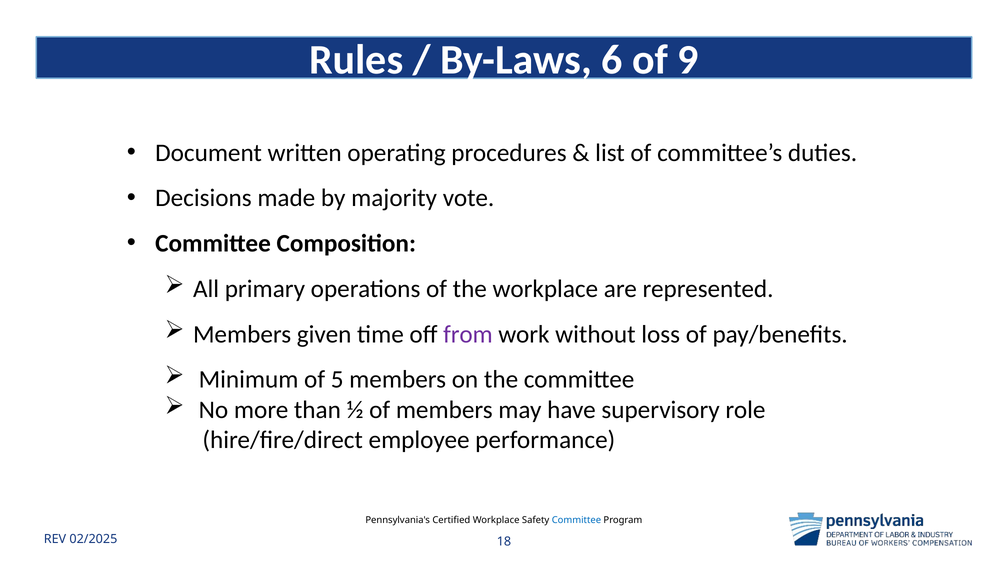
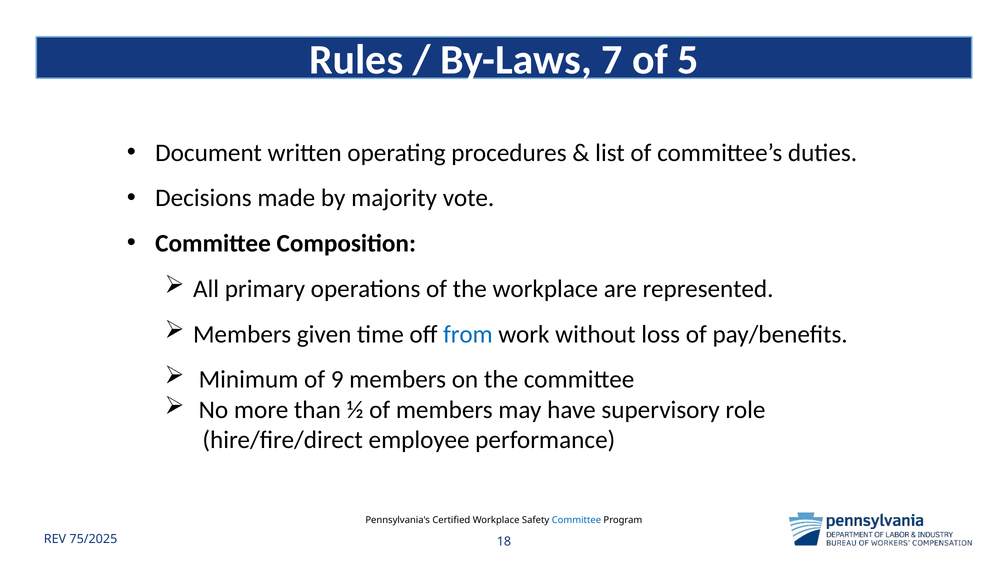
6: 6 -> 7 (612, 60)
9: 9 -> 5 (688, 60)
from colour: purple -> blue (468, 334)
5: 5 -> 9 (337, 380)
02/2025: 02/2025 -> 75/2025 (93, 539)
